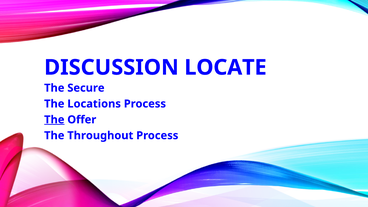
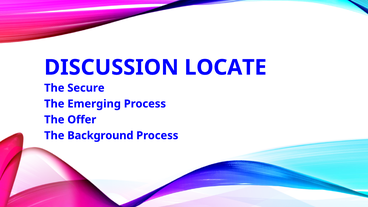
Locations: Locations -> Emerging (94, 104)
The underline: present -> none (54, 120)
Throughout: Throughout -> Background (100, 136)
